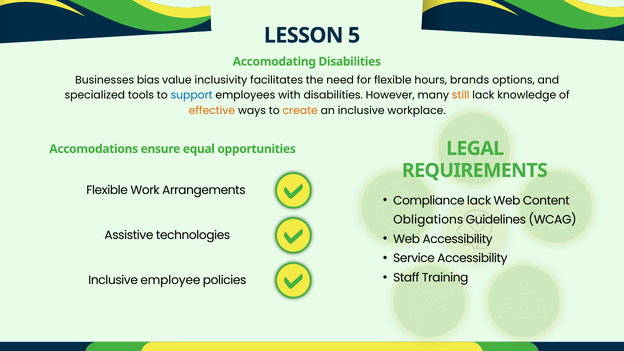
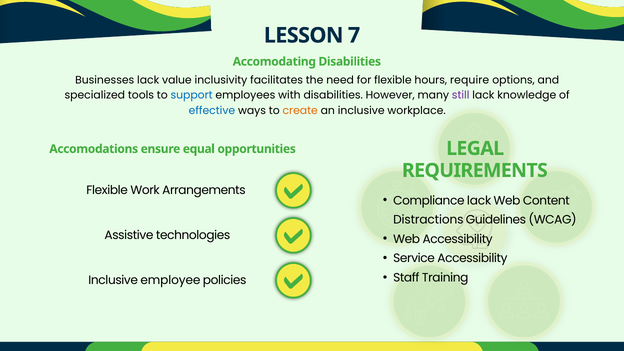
5: 5 -> 7 (354, 35)
Businesses bias: bias -> lack (148, 80)
brands: brands -> require (470, 80)
still colour: orange -> purple (461, 95)
effective colour: orange -> blue (212, 110)
Obligations: Obligations -> Distractions (428, 220)
